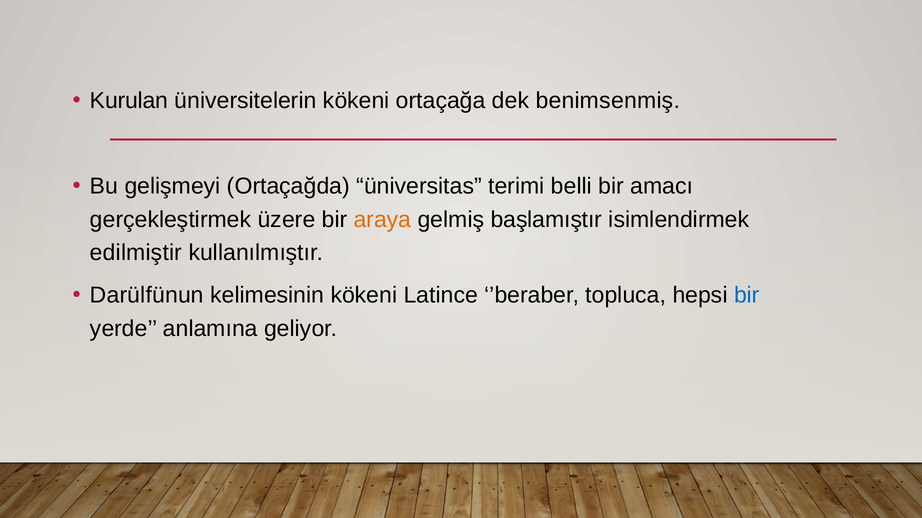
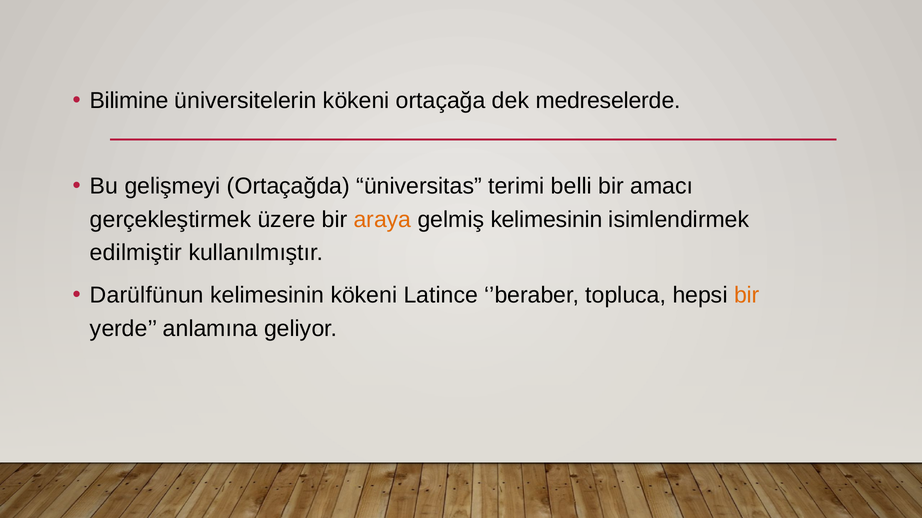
Kurulan: Kurulan -> Bilimine (129, 101)
benimsenmiş: benimsenmiş -> medreselerde (608, 101)
gelmiş başlamıştır: başlamıştır -> kelimesinin (546, 220)
bir colour: blue -> orange (747, 296)
